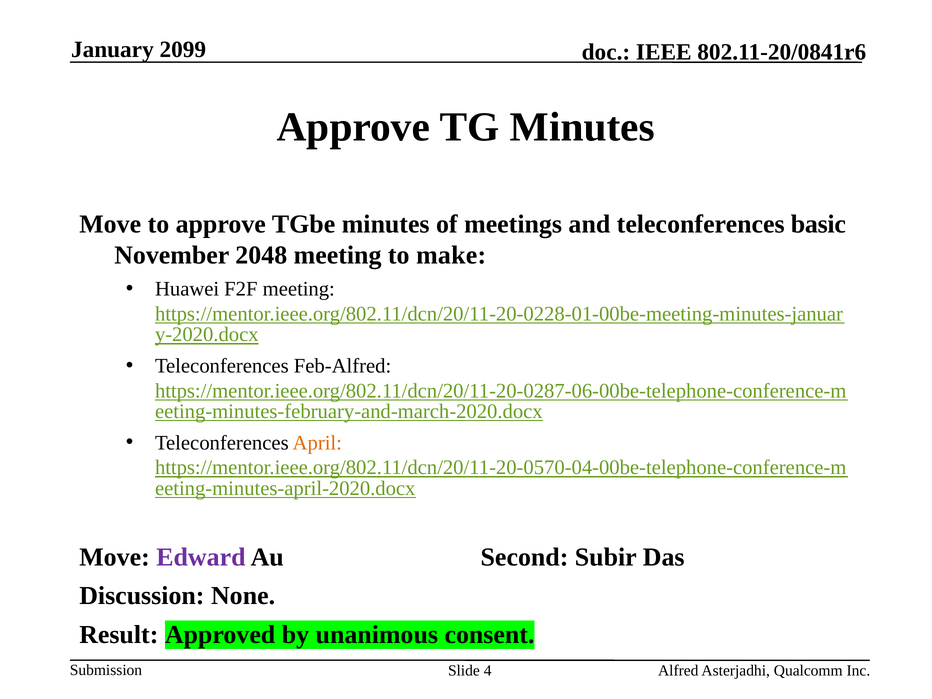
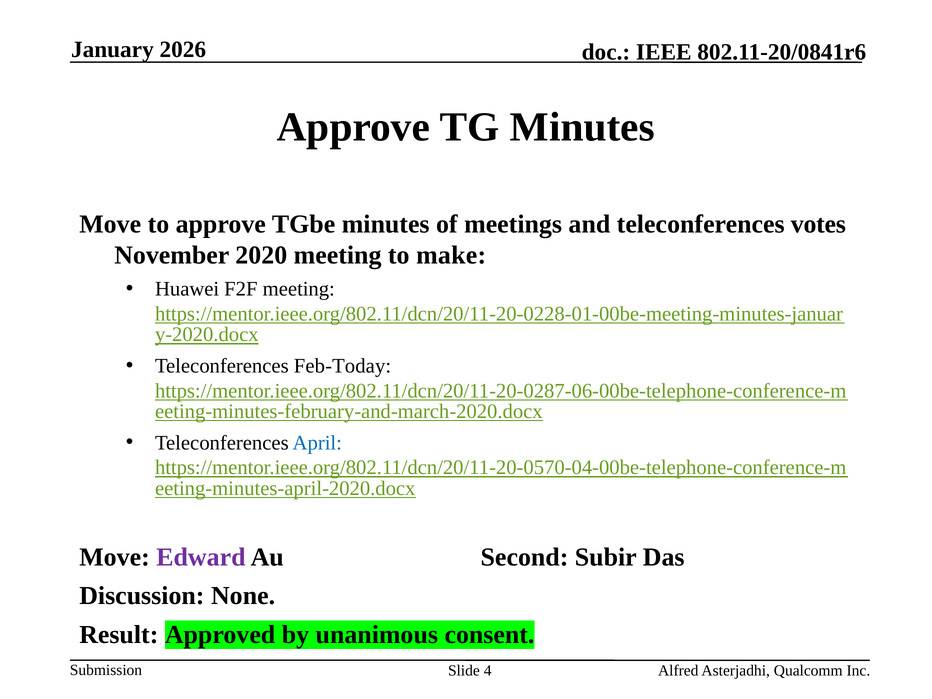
2099: 2099 -> 2026 (183, 49)
basic: basic -> votes (818, 224)
2048: 2048 -> 2020 (261, 255)
Feb-Alfred: Feb-Alfred -> Feb-Today (343, 366)
April colour: orange -> blue (317, 443)
